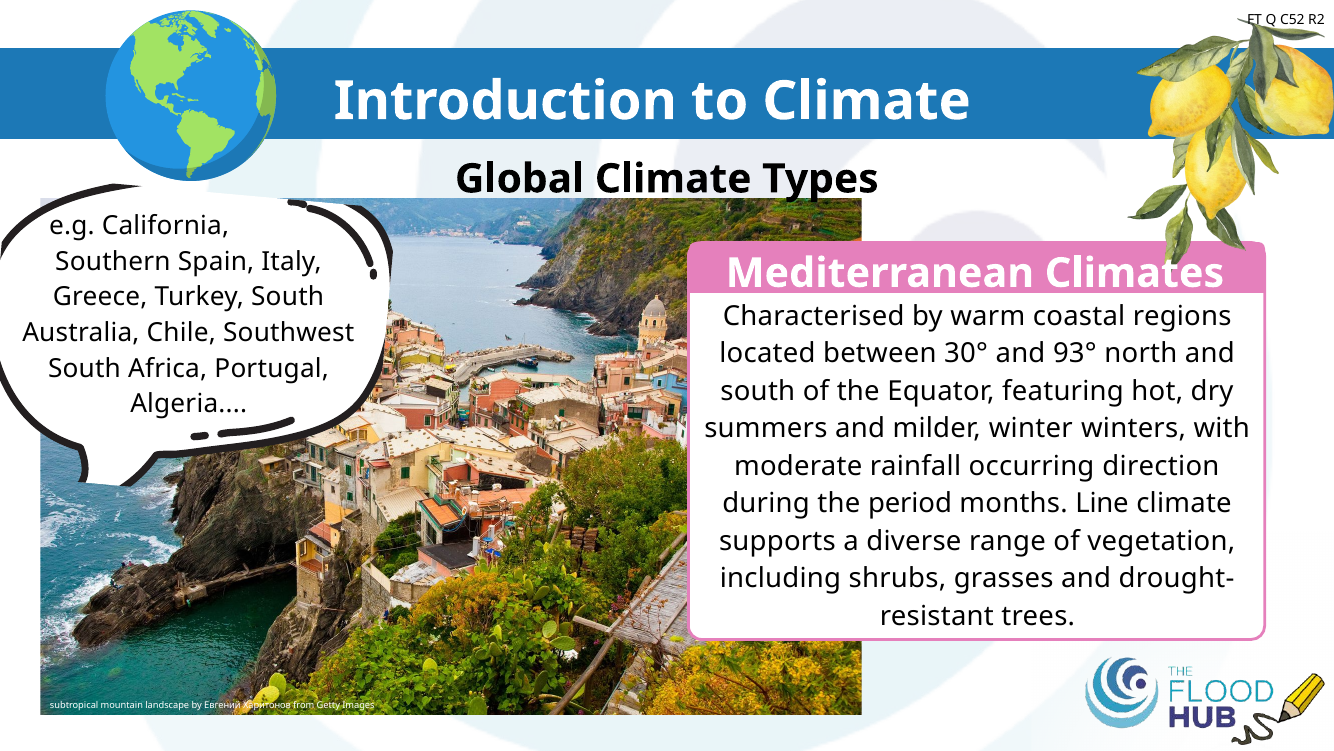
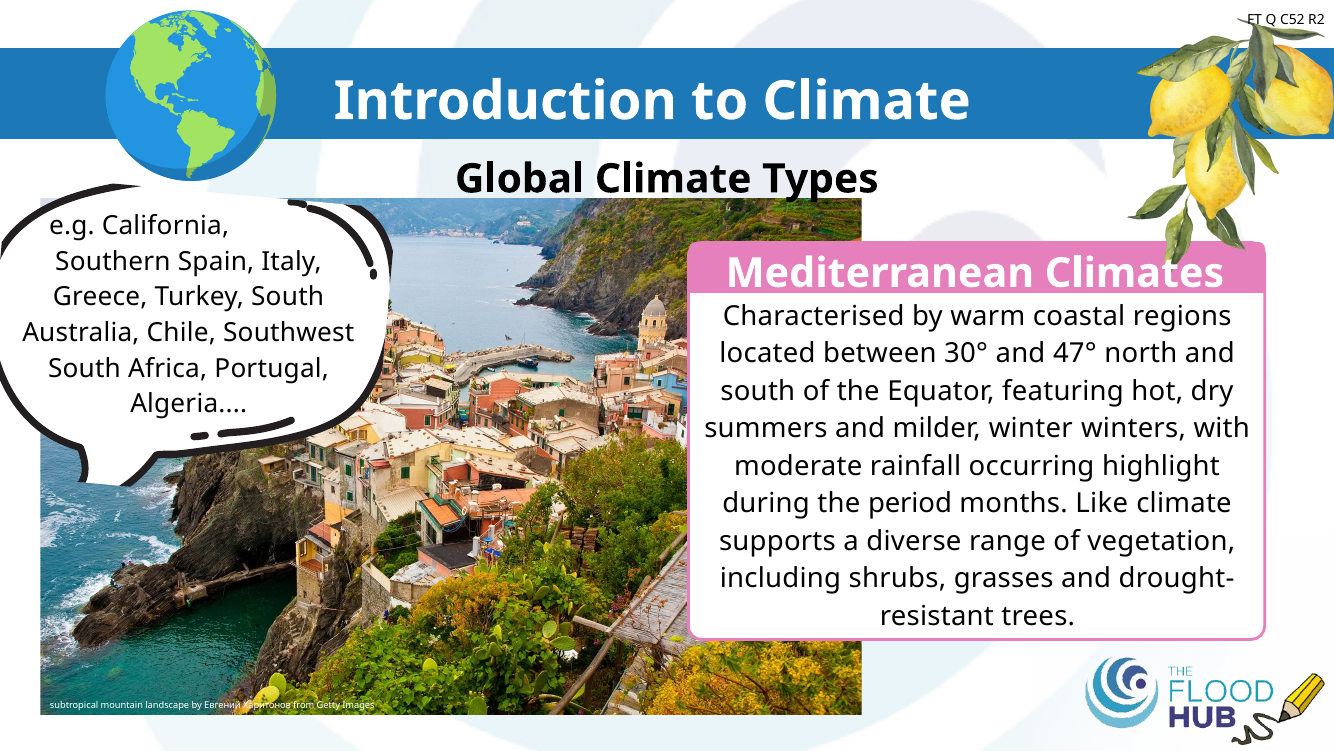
93°: 93° -> 47° (1075, 353)
direction: direction -> highlight (1161, 466)
Line: Line -> Like (1102, 503)
